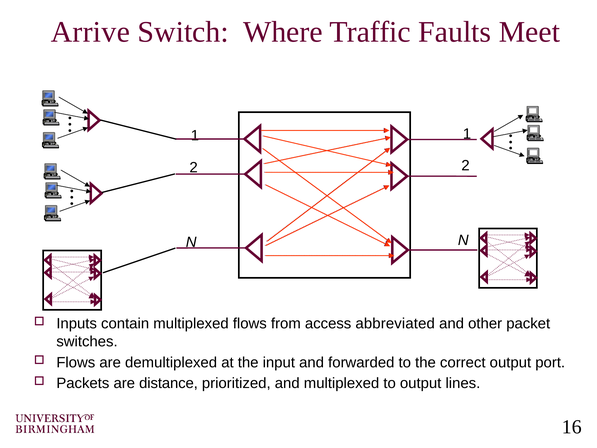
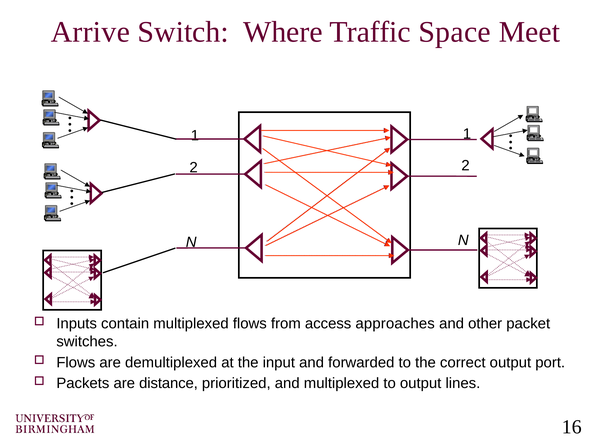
Faults: Faults -> Space (455, 32)
abbreviated: abbreviated -> approaches (395, 323)
